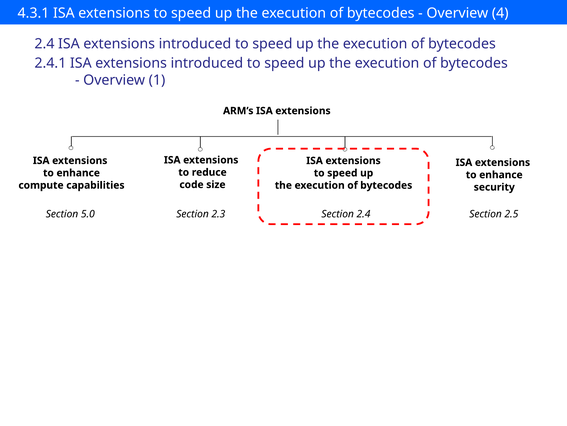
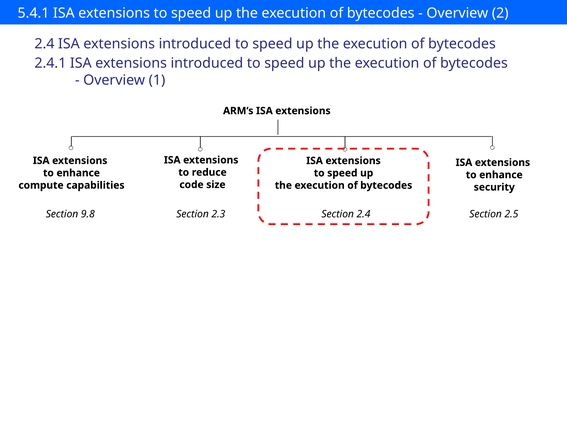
4.3.1: 4.3.1 -> 5.4.1 (33, 13)
4: 4 -> 2 (500, 13)
5.0: 5.0 -> 9.8 (88, 214)
